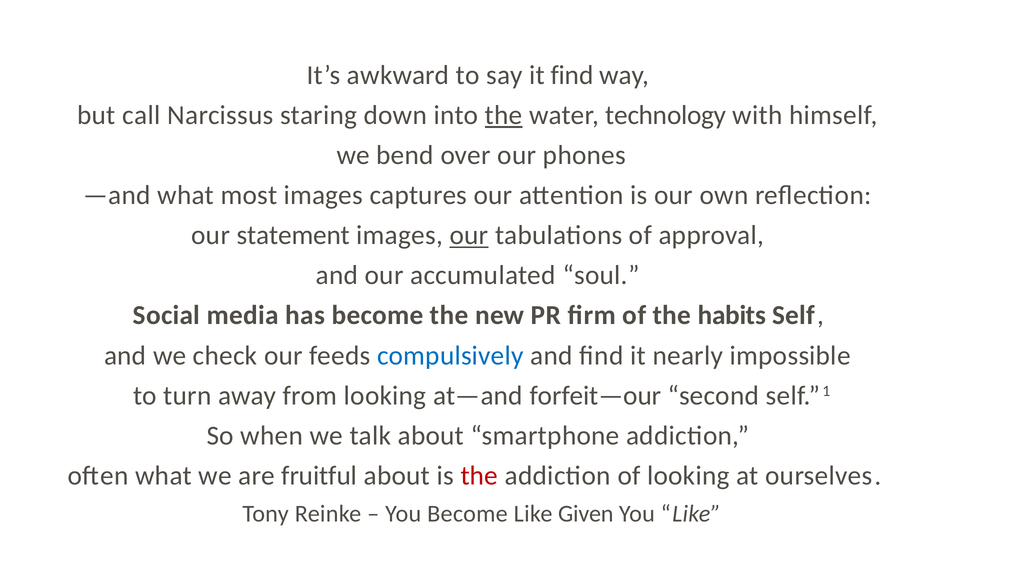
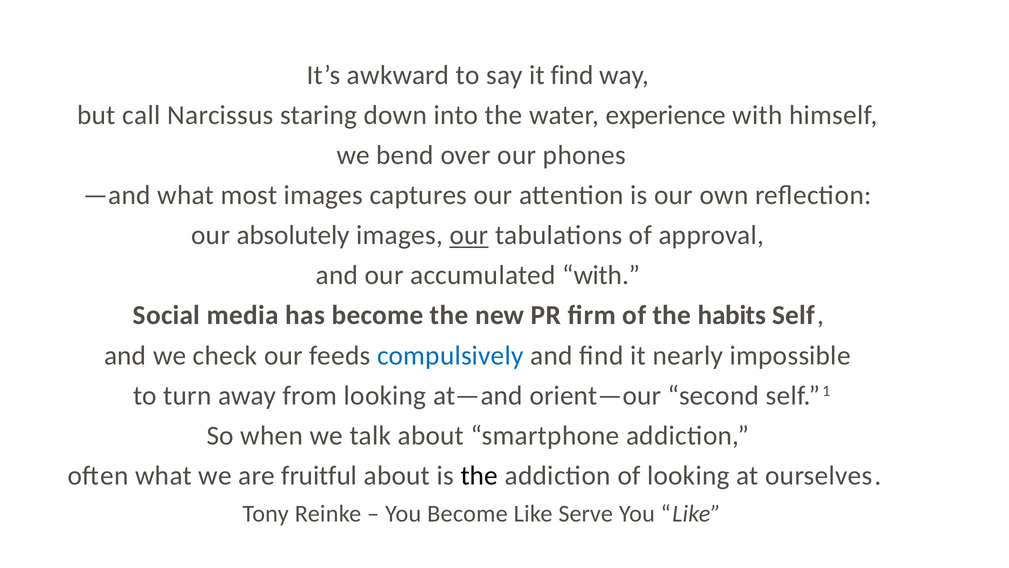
the underline: present -> none (504, 115)
technology: technology -> experience (666, 115)
statement: statement -> absolutely (293, 235)
accumulated soul: soul -> with (601, 275)
forfeit—our: forfeit—our -> orient—our (595, 395)
the colour: red -> black (479, 475)
Given: Given -> Serve (586, 514)
